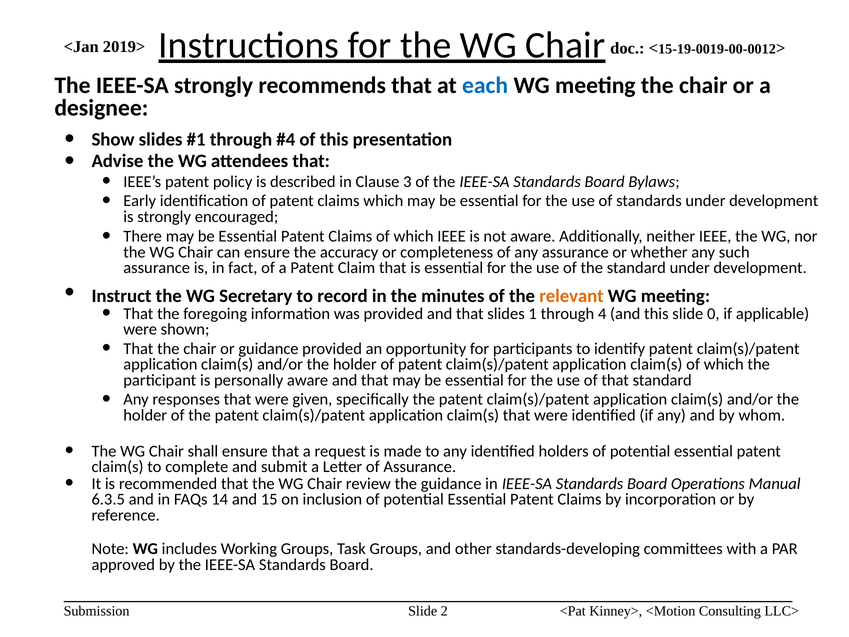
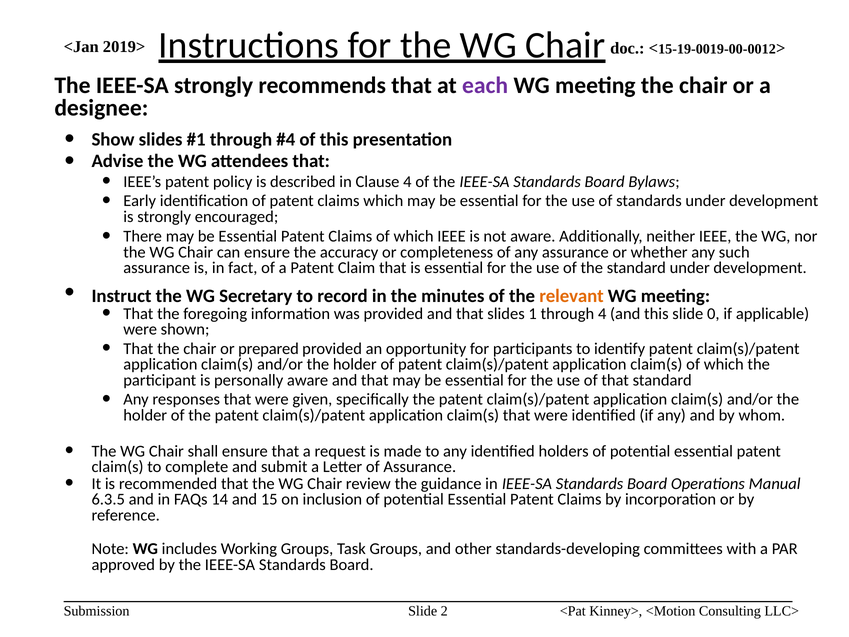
each colour: blue -> purple (485, 85)
Clause 3: 3 -> 4 (407, 182)
or guidance: guidance -> prepared (268, 348)
